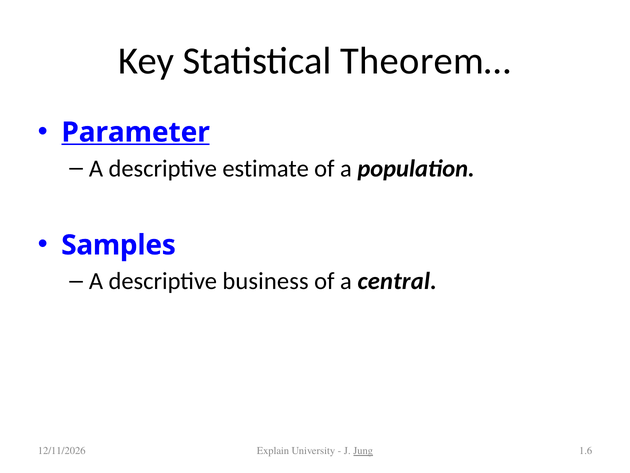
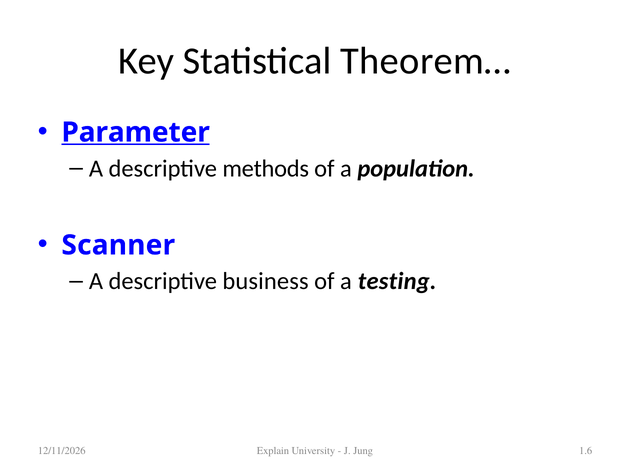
estimate: estimate -> methods (266, 168)
Samples: Samples -> Scanner (118, 245)
central: central -> testing (397, 281)
Jung underline: present -> none (363, 451)
